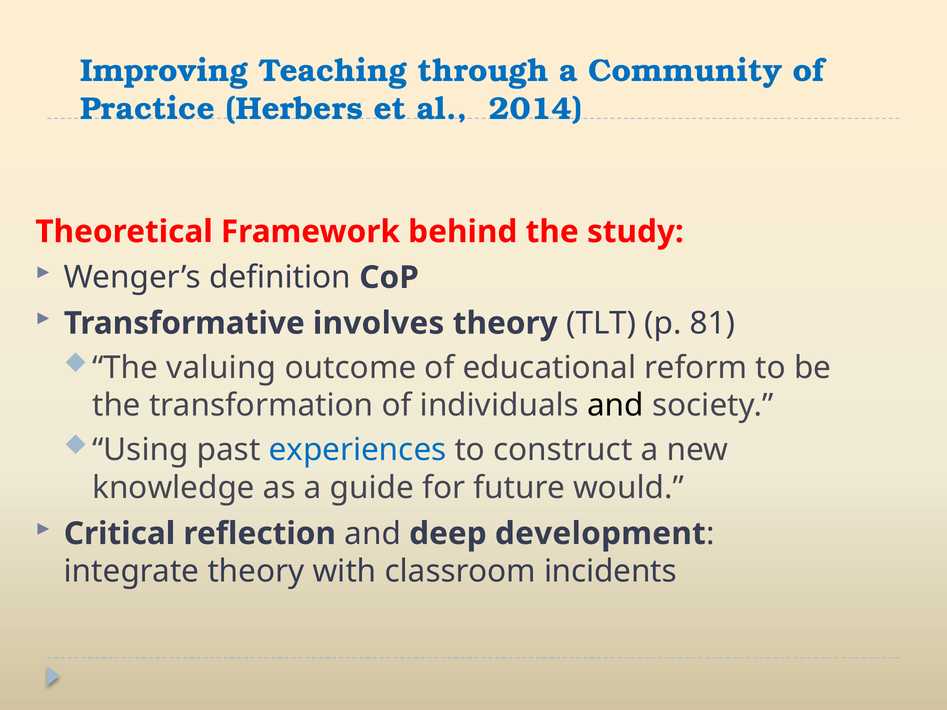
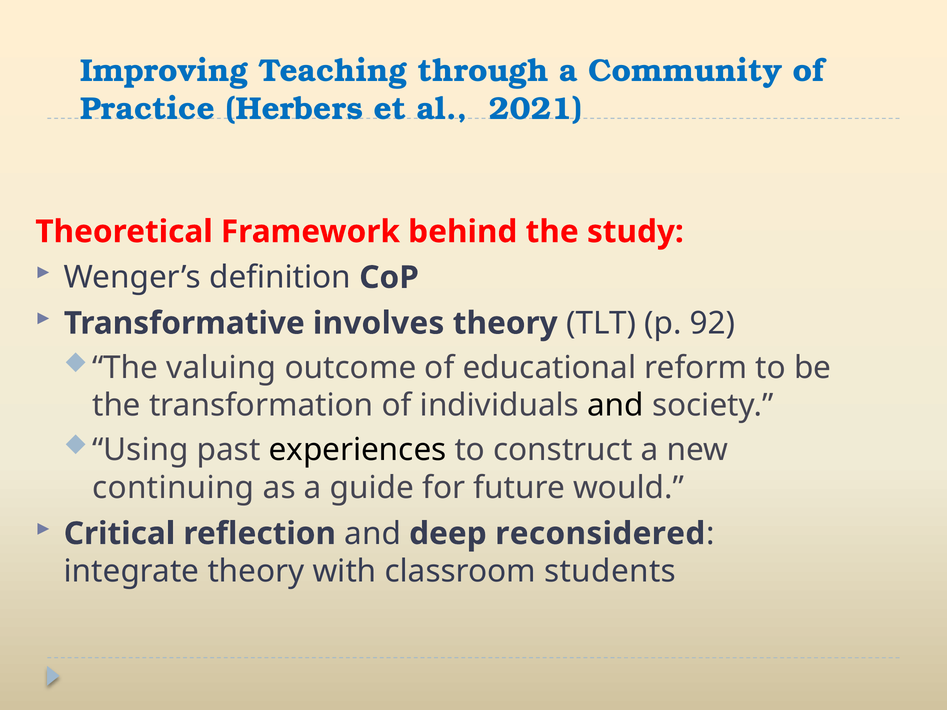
2014: 2014 -> 2021 (536, 109)
81: 81 -> 92 (713, 323)
experiences colour: blue -> black (358, 450)
knowledge: knowledge -> continuing (173, 488)
development: development -> reconsidered (600, 534)
incidents: incidents -> students (610, 572)
